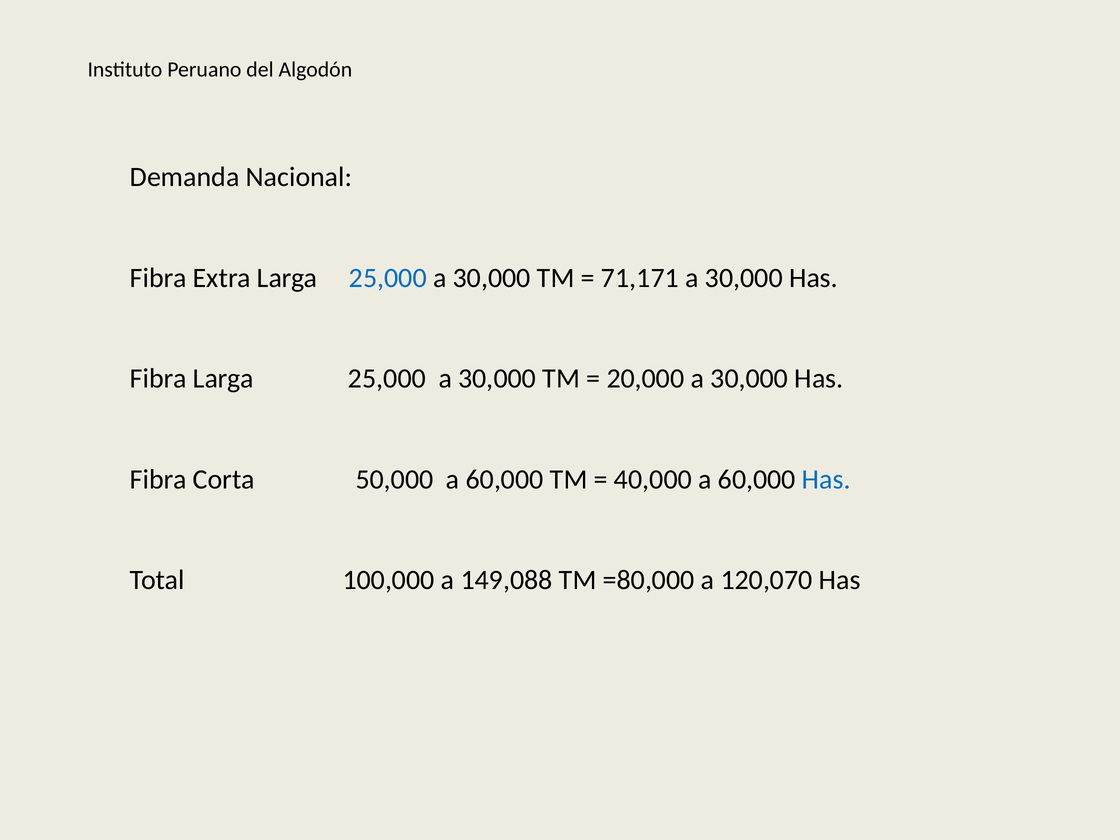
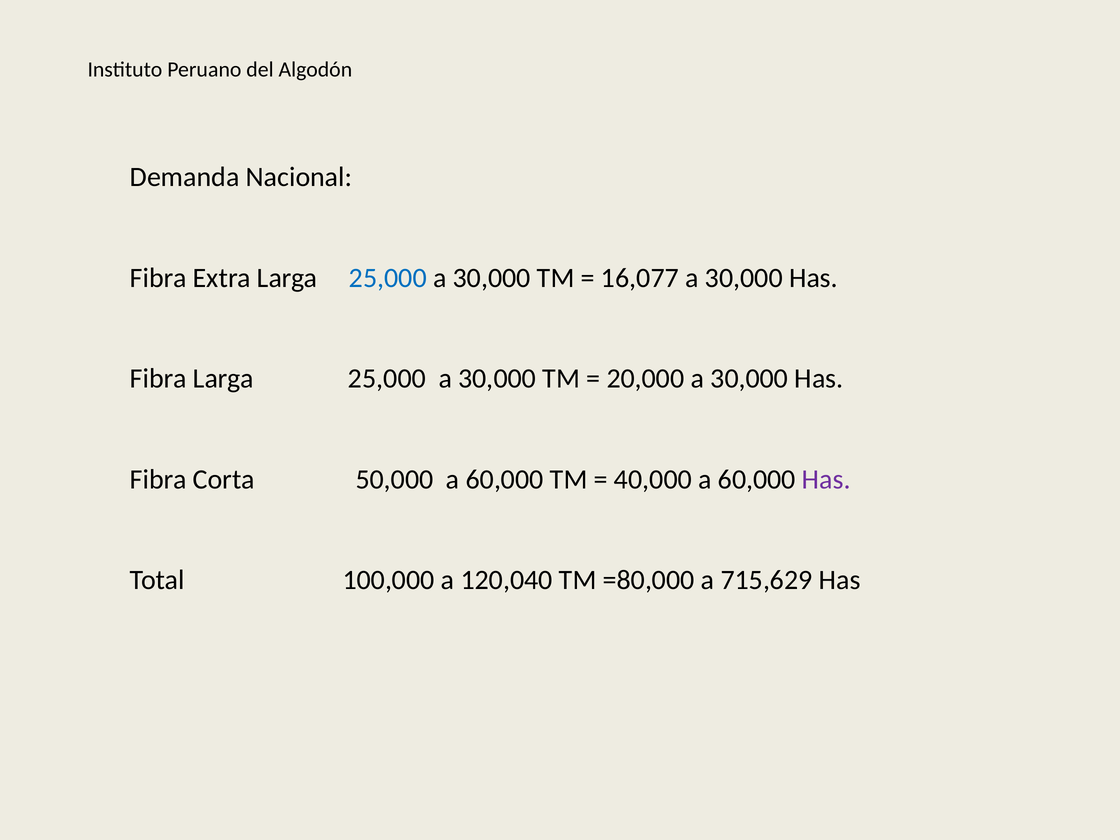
71,171: 71,171 -> 16,077 (640, 278)
Has colour: blue -> purple (826, 479)
149,088: 149,088 -> 120,040 (507, 580)
120,070: 120,070 -> 715,629 (766, 580)
